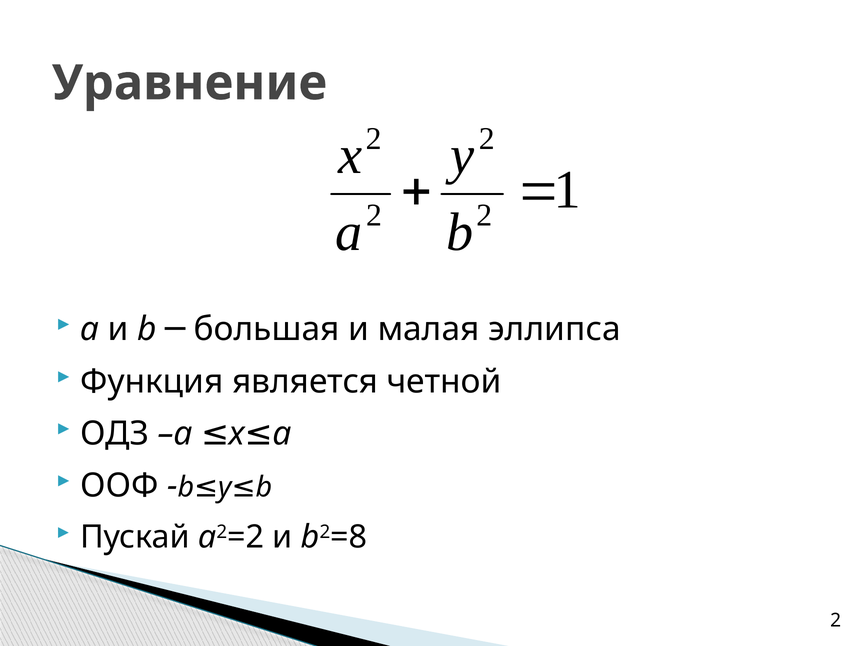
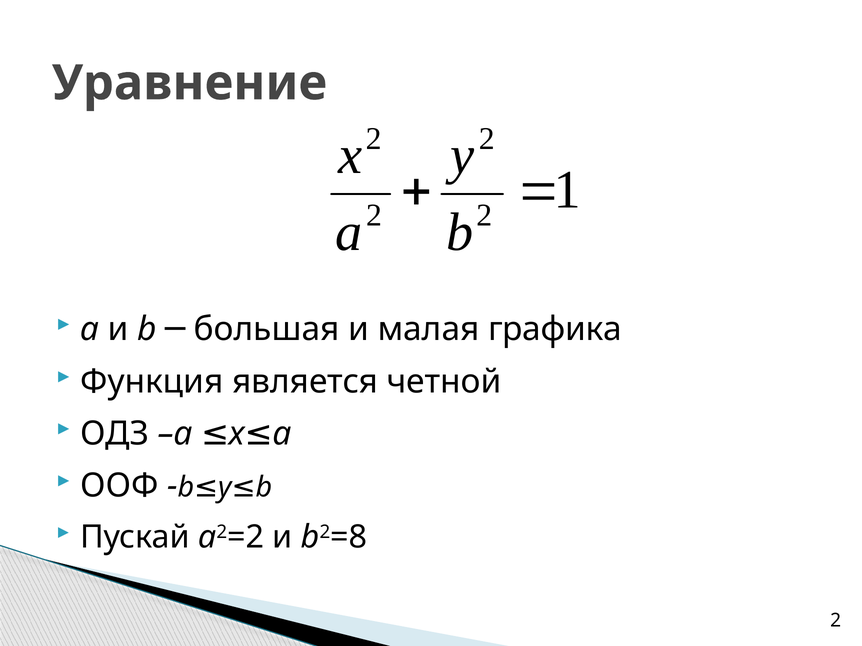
эллипса: эллипса -> графика (555, 330)
